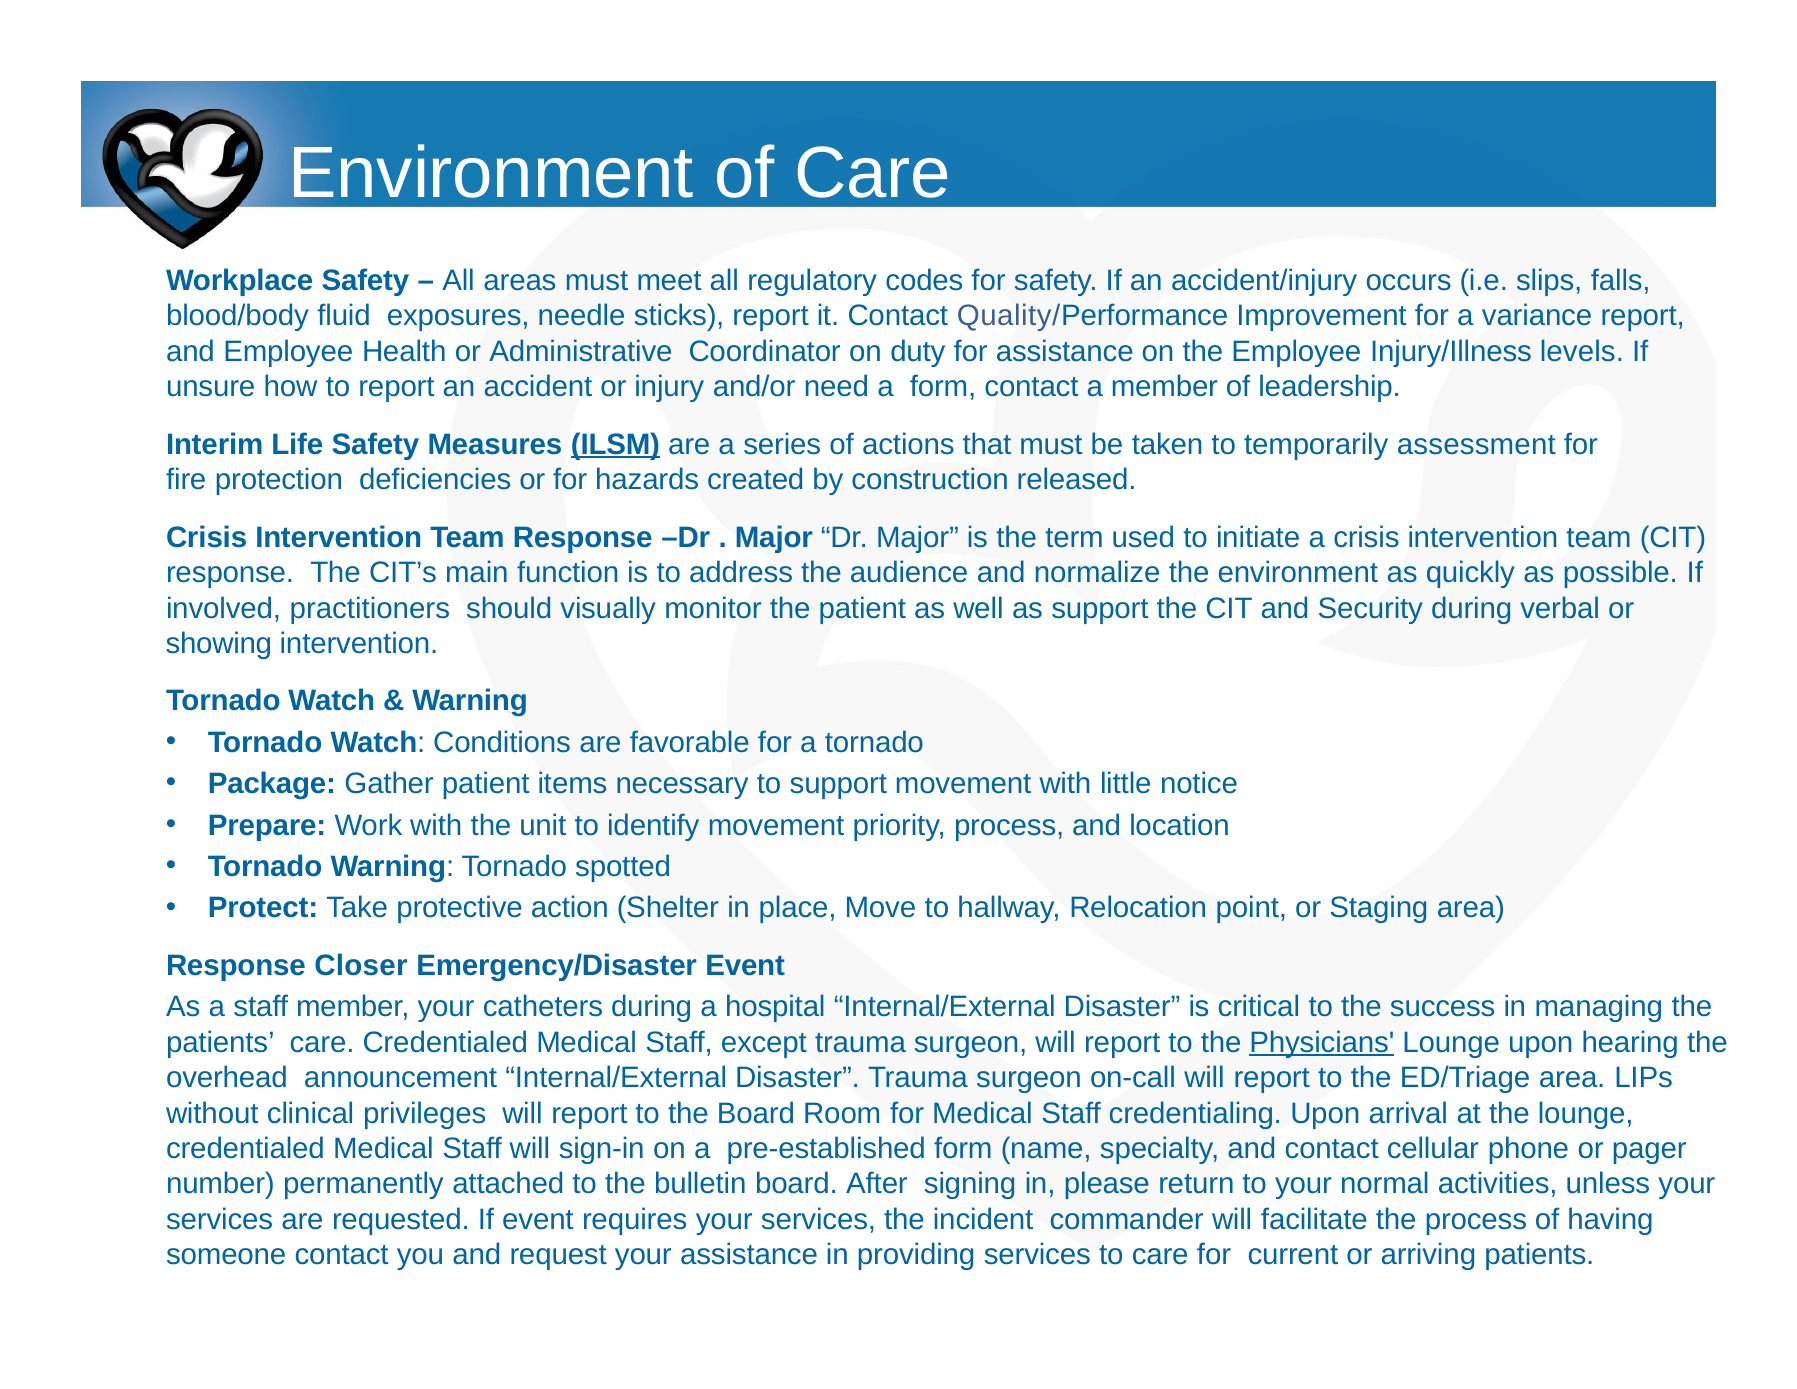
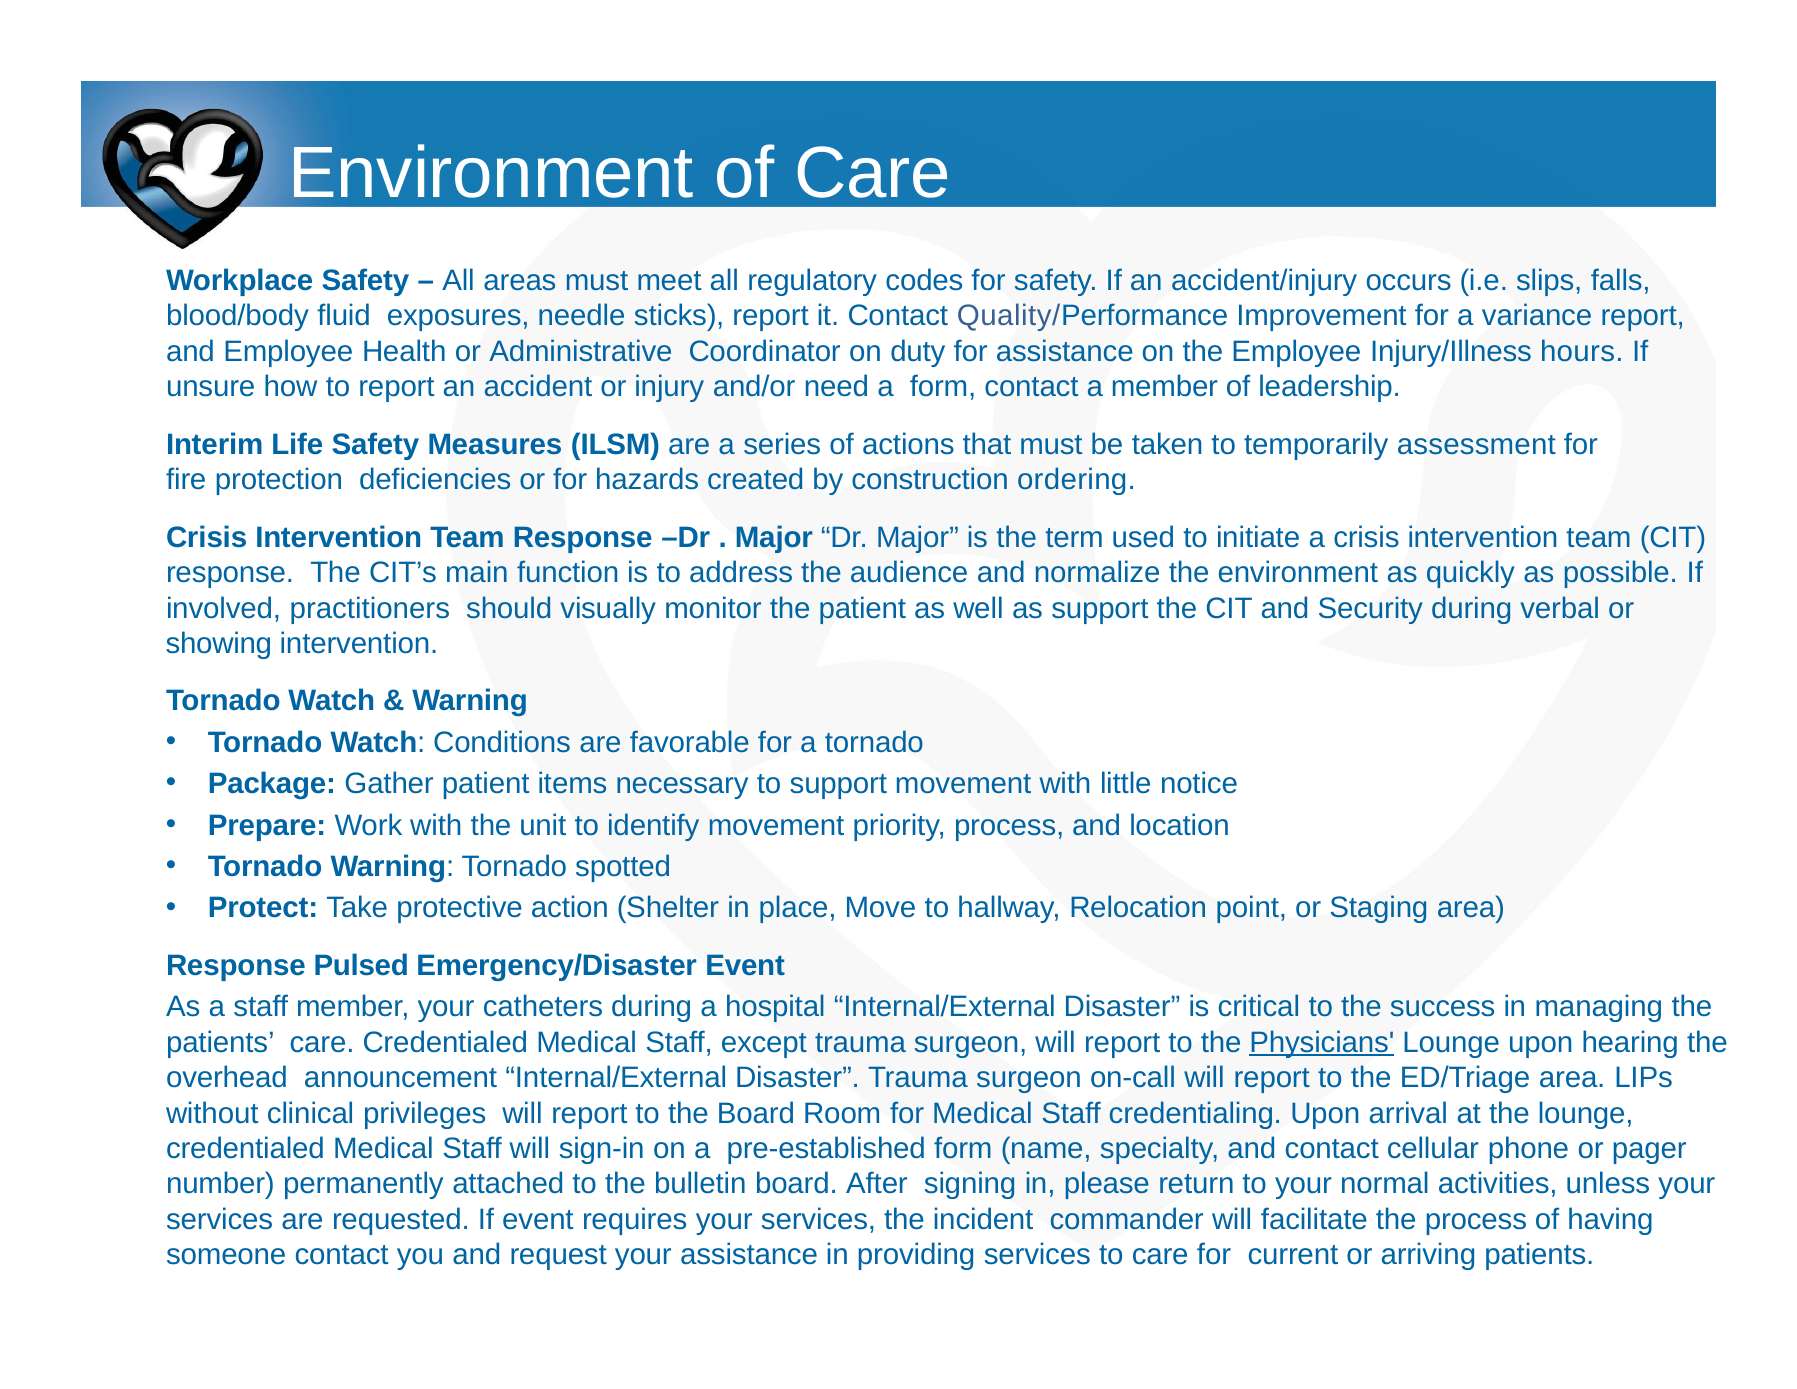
levels: levels -> hours (1582, 351)
ILSM underline: present -> none (615, 444)
released: released -> ordering (1076, 480)
Closer: Closer -> Pulsed (361, 965)
